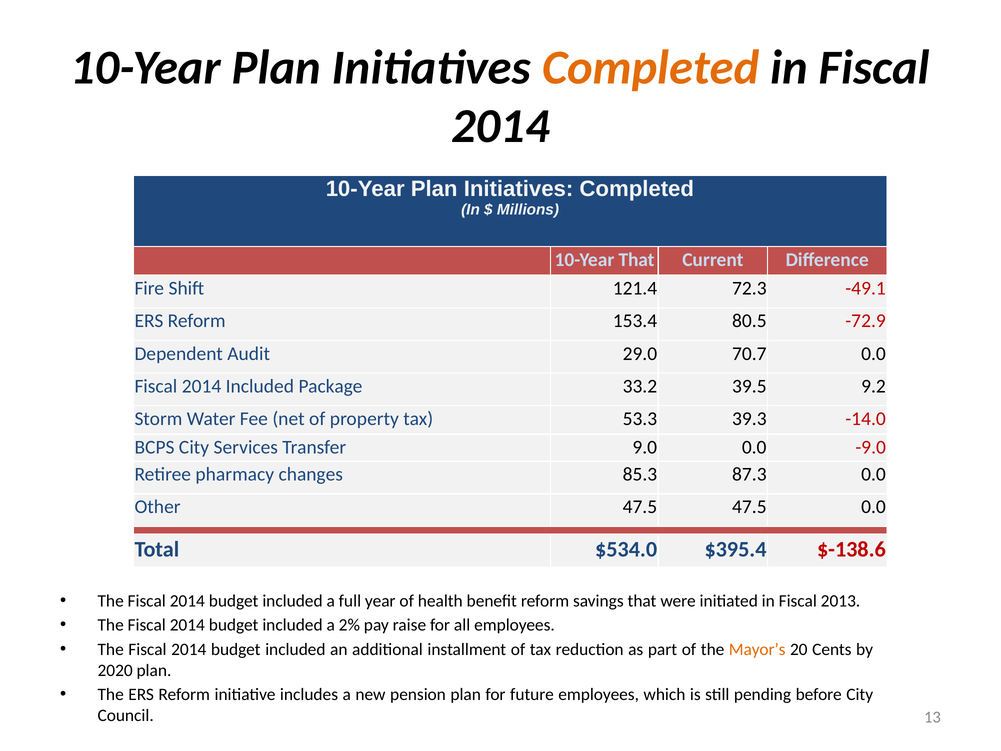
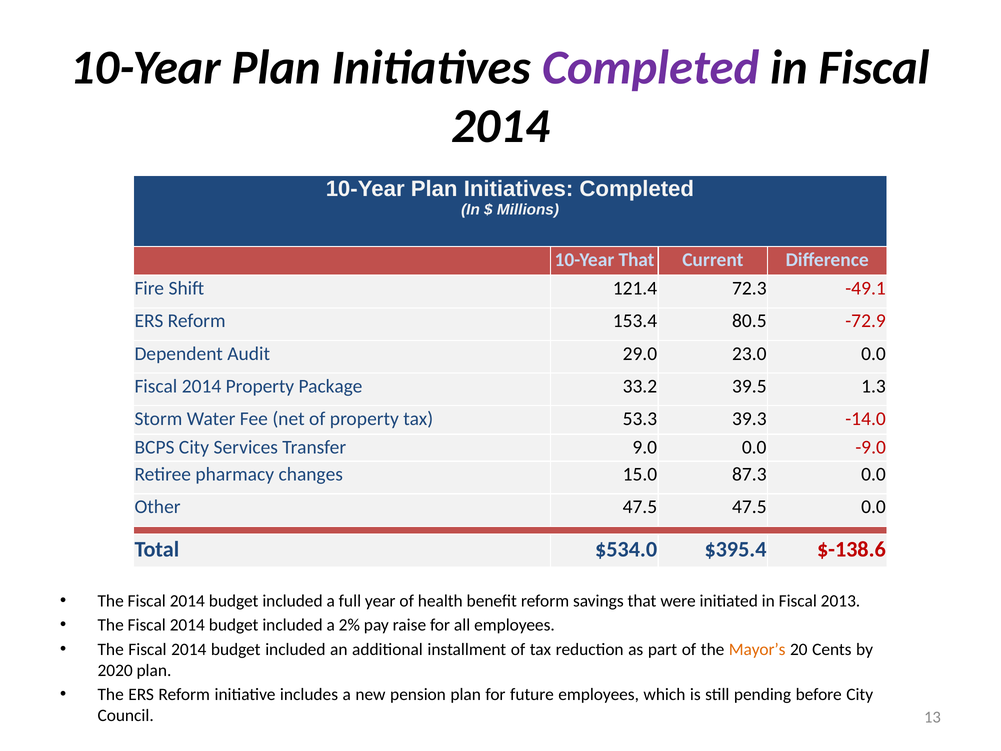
Completed colour: orange -> purple (651, 68)
70.7: 70.7 -> 23.0 (749, 353)
2014 Included: Included -> Property (260, 386)
9.2: 9.2 -> 1.3 (873, 386)
85.3: 85.3 -> 15.0 (640, 474)
